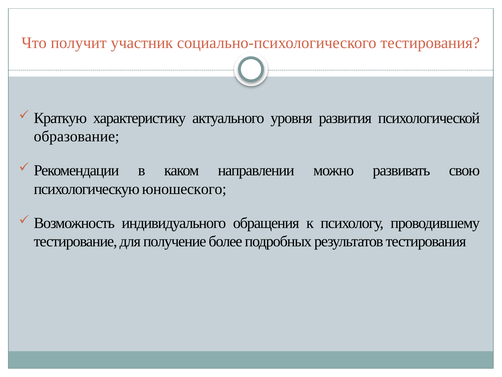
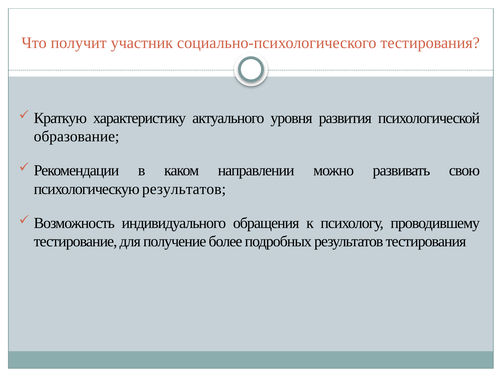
психологическую юношеского: юношеского -> результатов (184, 189)
